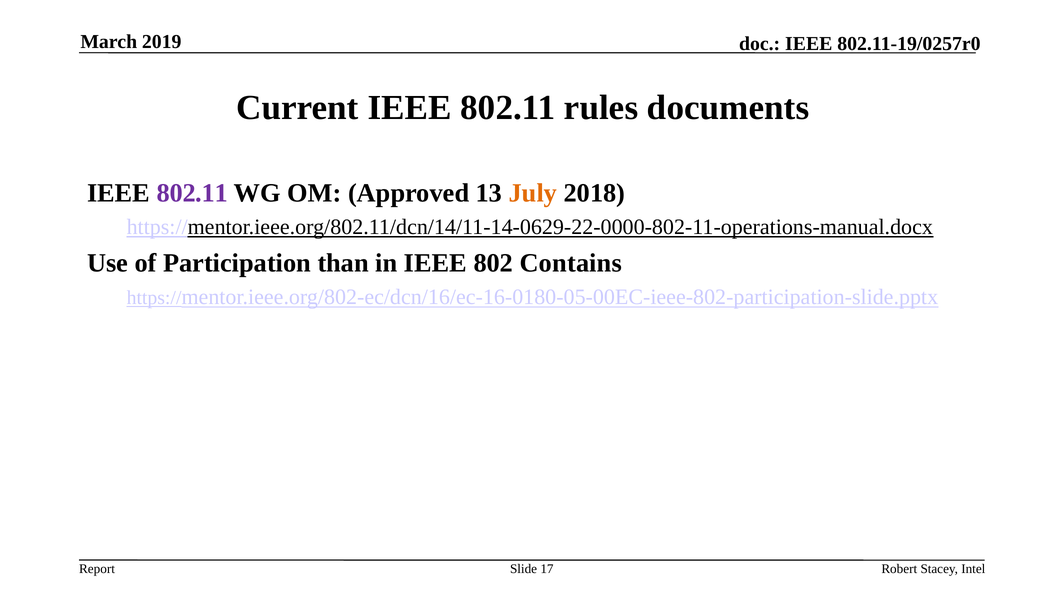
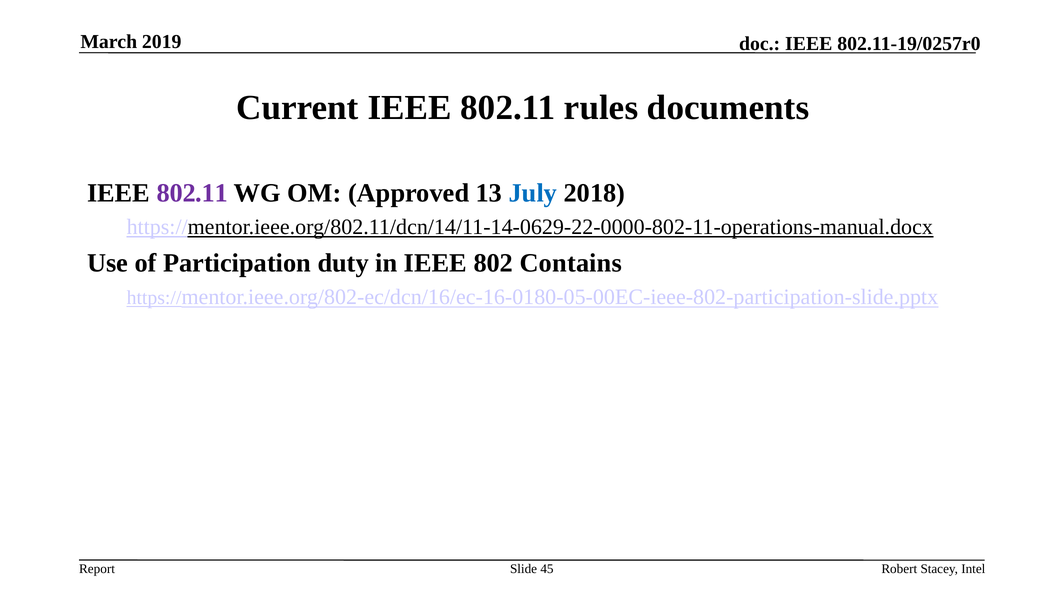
July colour: orange -> blue (533, 193)
than: than -> duty (343, 263)
17: 17 -> 45 (547, 569)
